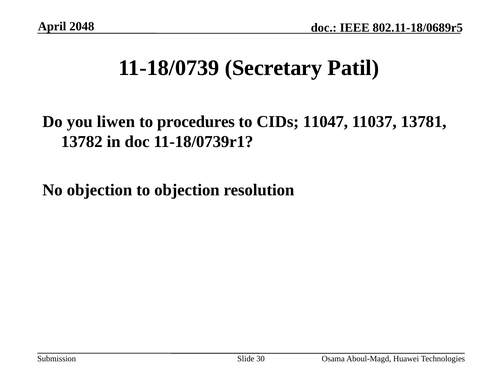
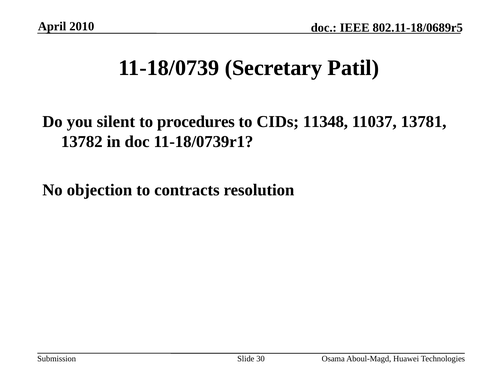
2048: 2048 -> 2010 (82, 26)
liwen: liwen -> silent (116, 122)
11047: 11047 -> 11348 (325, 122)
to objection: objection -> contracts (187, 190)
